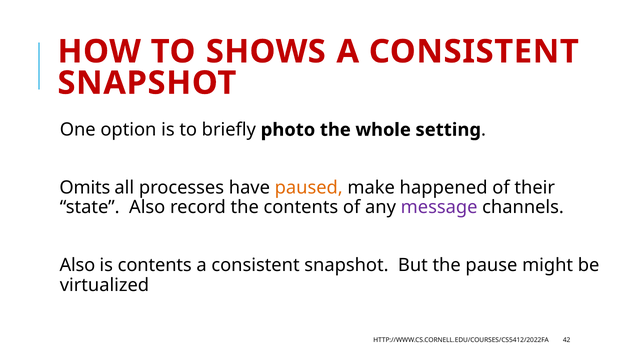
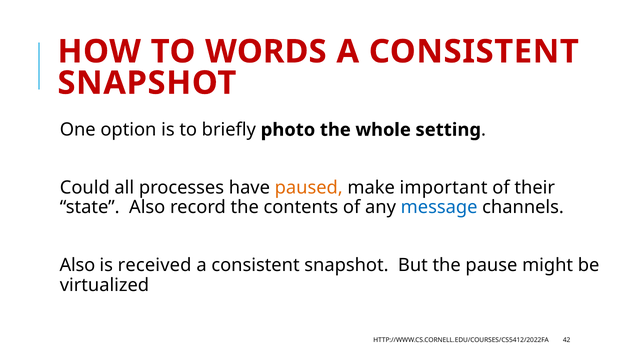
SHOWS: SHOWS -> WORDS (266, 52)
Omits: Omits -> Could (85, 188)
happened: happened -> important (444, 188)
message colour: purple -> blue (439, 208)
is contents: contents -> received (155, 265)
